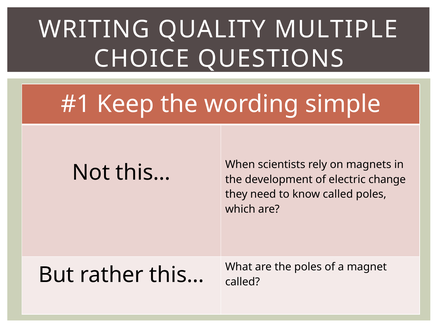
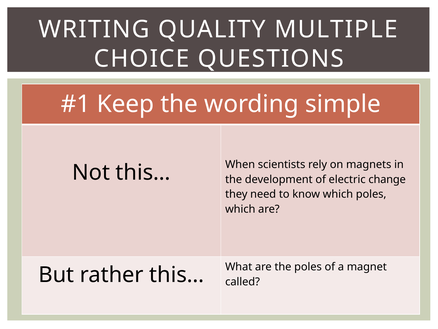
know called: called -> which (338, 194)
